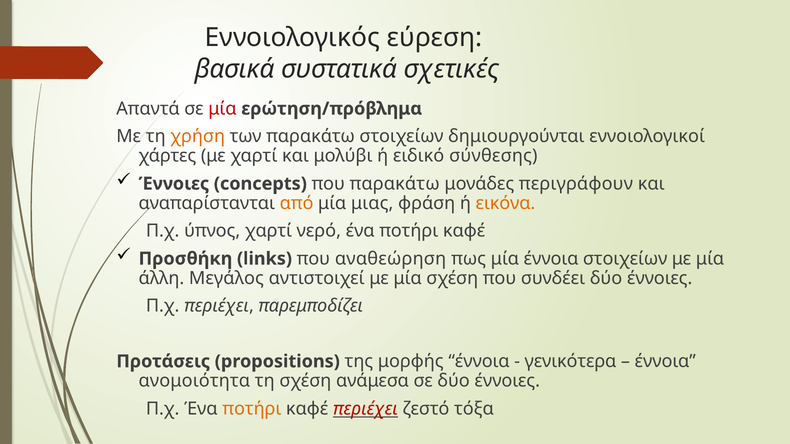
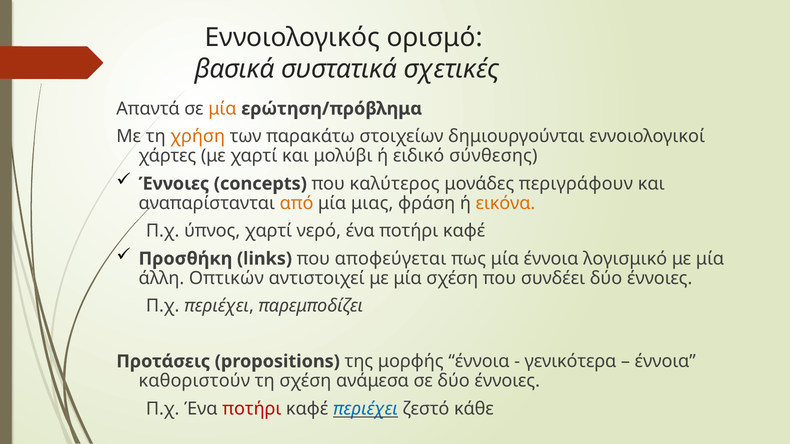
εύρεση: εύρεση -> ορισμό (435, 37)
μία colour: red -> orange (222, 109)
που παρακάτω: παρακάτω -> καλύτερος (395, 184)
αναθεώρηση: αναθεώρηση -> αποφεύγεται (391, 259)
έννοια στοιχείων: στοιχείων -> λογισμικό (625, 259)
Μεγάλος: Μεγάλος -> Οπτικών (226, 278)
ανομοιότητα: ανομοιότητα -> καθοριστούν (194, 381)
ποτήρι colour: orange -> red (252, 409)
περιέχει colour: red -> blue (365, 409)
τόξα: τόξα -> κάθε (474, 409)
